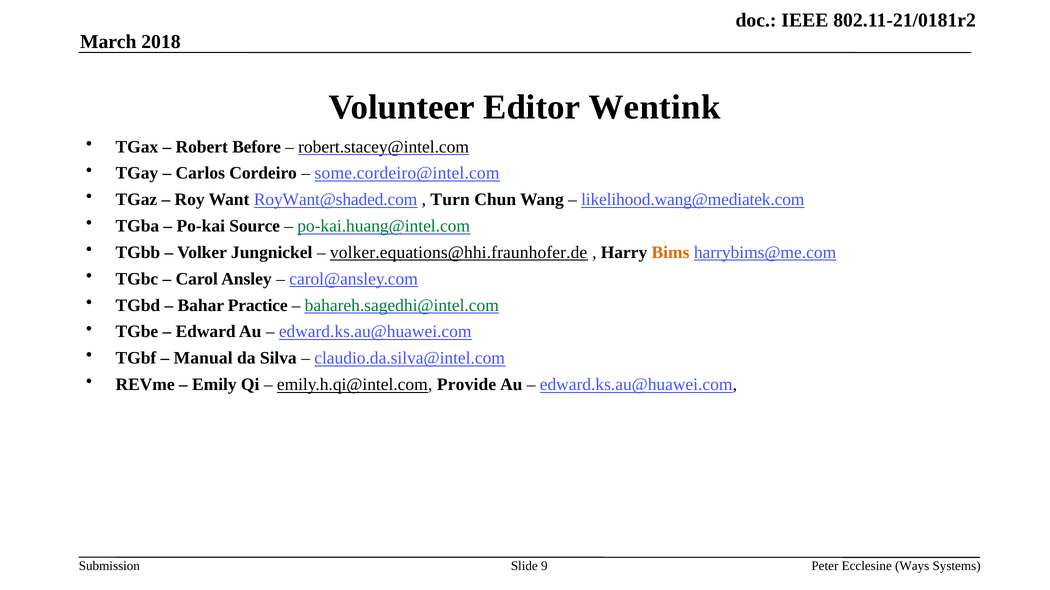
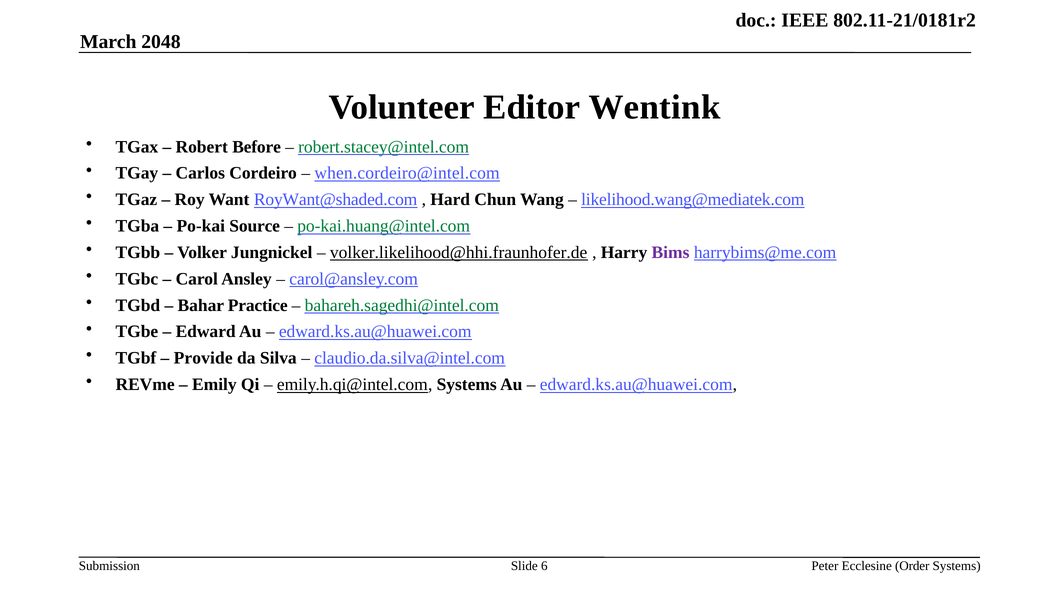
2018: 2018 -> 2048 (161, 42)
robert.stacey@intel.com colour: black -> green (384, 147)
some.cordeiro@intel.com: some.cordeiro@intel.com -> when.cordeiro@intel.com (407, 173)
Turn: Turn -> Hard (450, 200)
volker.equations@hhi.fraunhofer.de: volker.equations@hhi.fraunhofer.de -> volker.likelihood@hhi.fraunhofer.de (459, 253)
Bims colour: orange -> purple (670, 253)
Manual: Manual -> Provide (203, 358)
emily.h.qi@intel.com Provide: Provide -> Systems (467, 385)
9: 9 -> 6 (544, 566)
Ways: Ways -> Order (912, 566)
